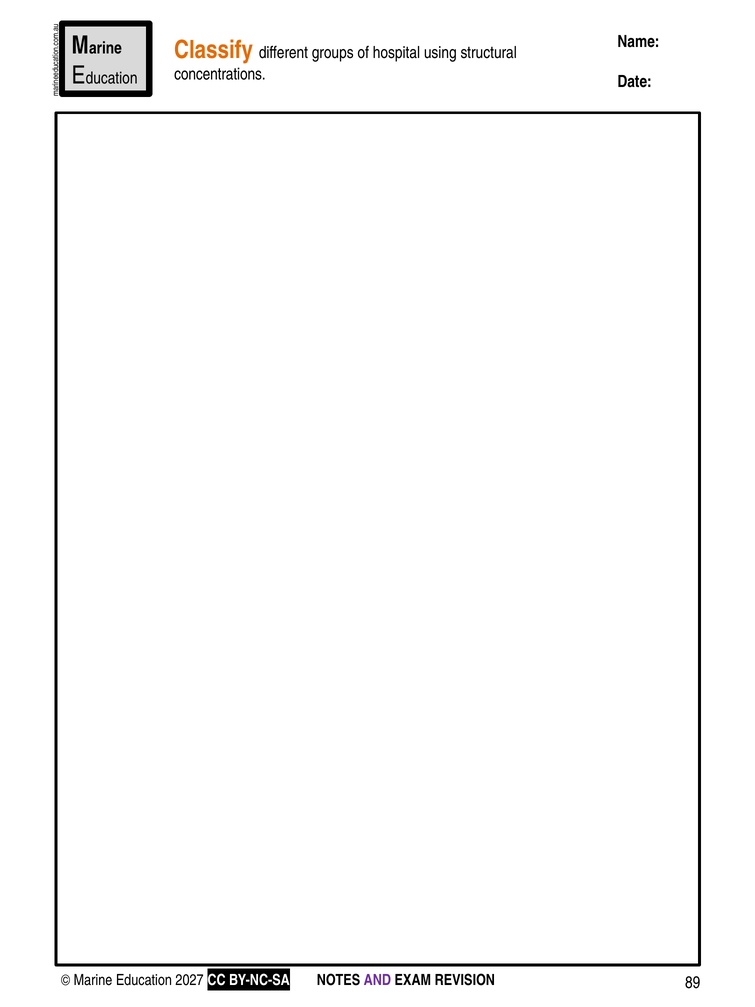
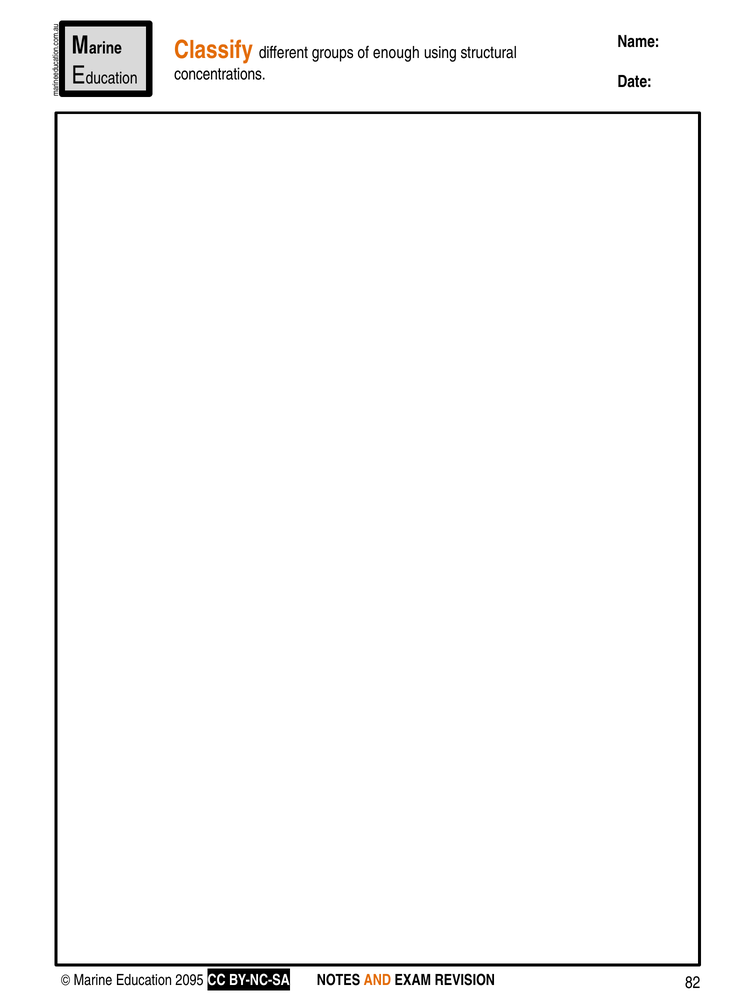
hospital: hospital -> enough (396, 52)
2027: 2027 -> 2095 (190, 980)
89: 89 -> 82 (693, 982)
AND colour: purple -> orange (377, 980)
